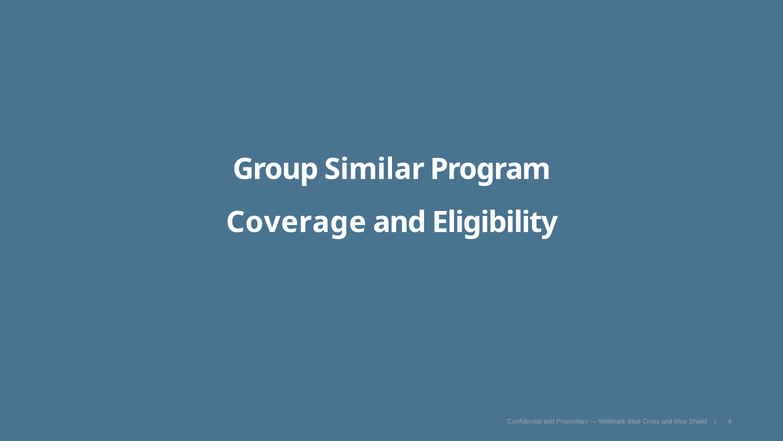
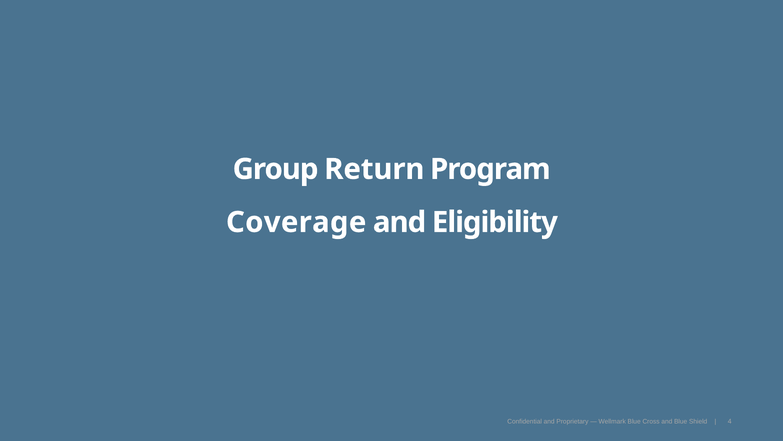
Similar: Similar -> Return (374, 169)
